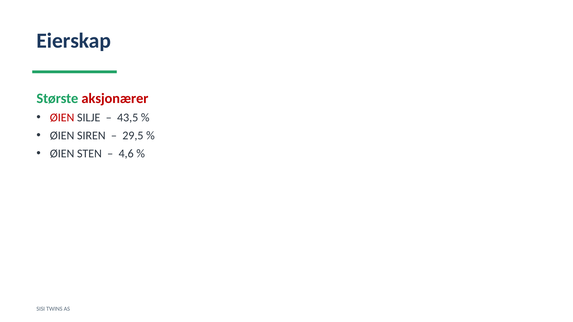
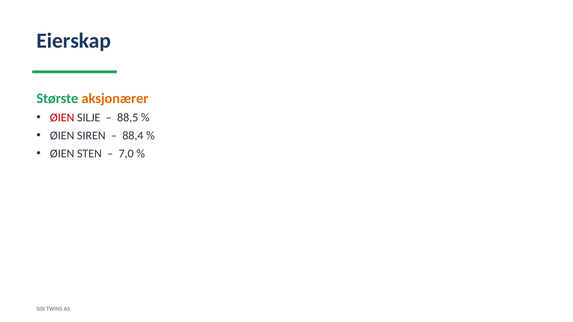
aksjonærer colour: red -> orange (115, 99)
43,5: 43,5 -> 88,5 (128, 118)
29,5: 29,5 -> 88,4 (133, 136)
4,6: 4,6 -> 7,0 (126, 154)
